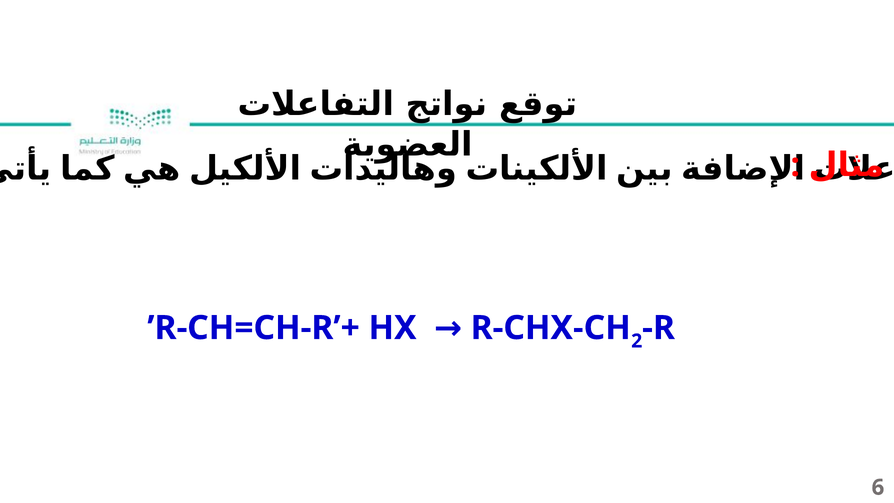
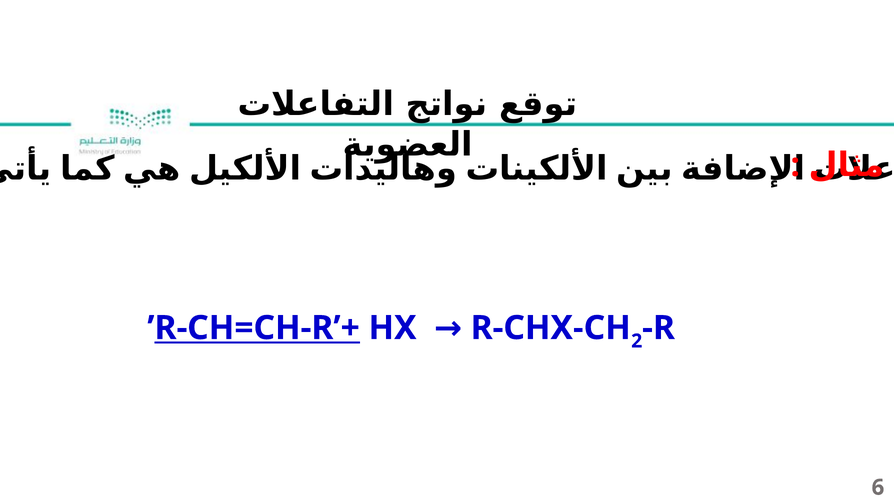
R-CH=CH-R’+ underline: none -> present (257, 328)
